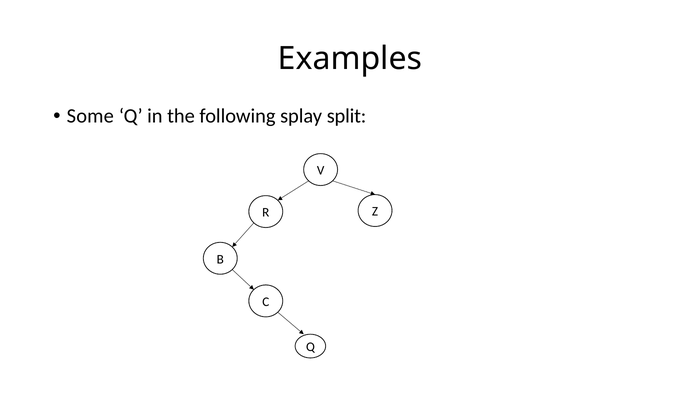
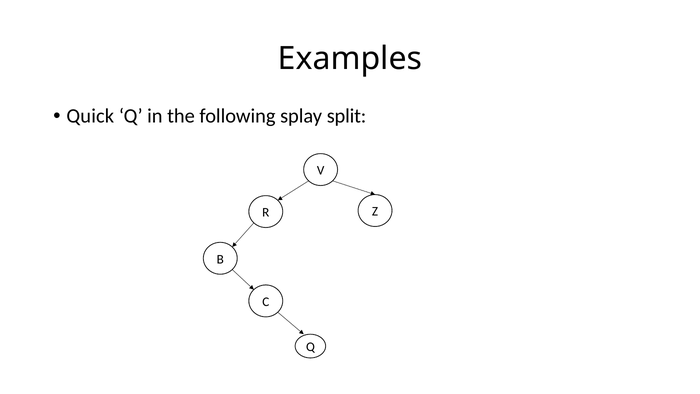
Some: Some -> Quick (90, 116)
